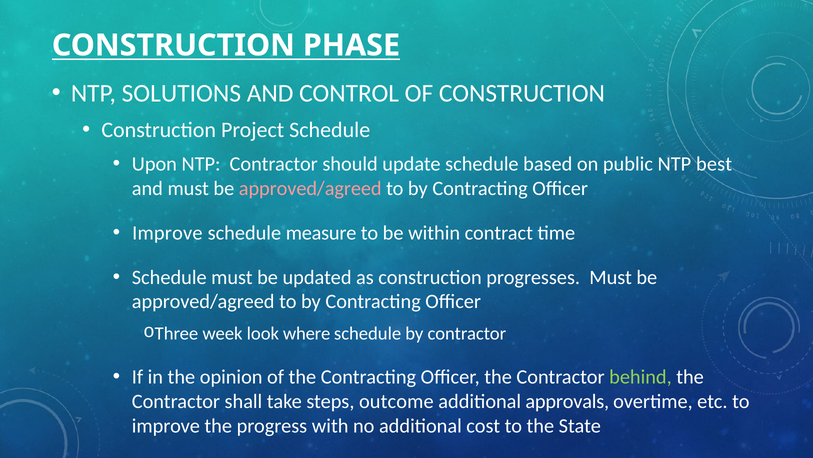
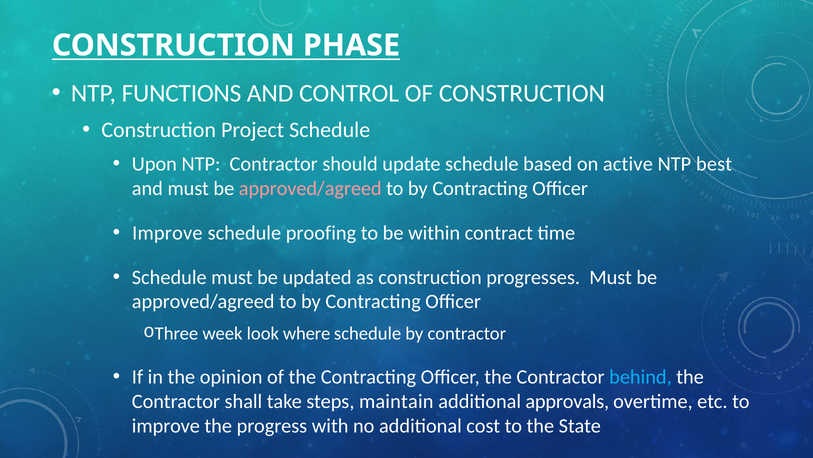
SOLUTIONS: SOLUTIONS -> FUNCTIONS (181, 93)
public: public -> active (628, 164)
measure: measure -> proofing (321, 233)
behind colour: light green -> light blue (640, 376)
outcome: outcome -> maintain (396, 401)
